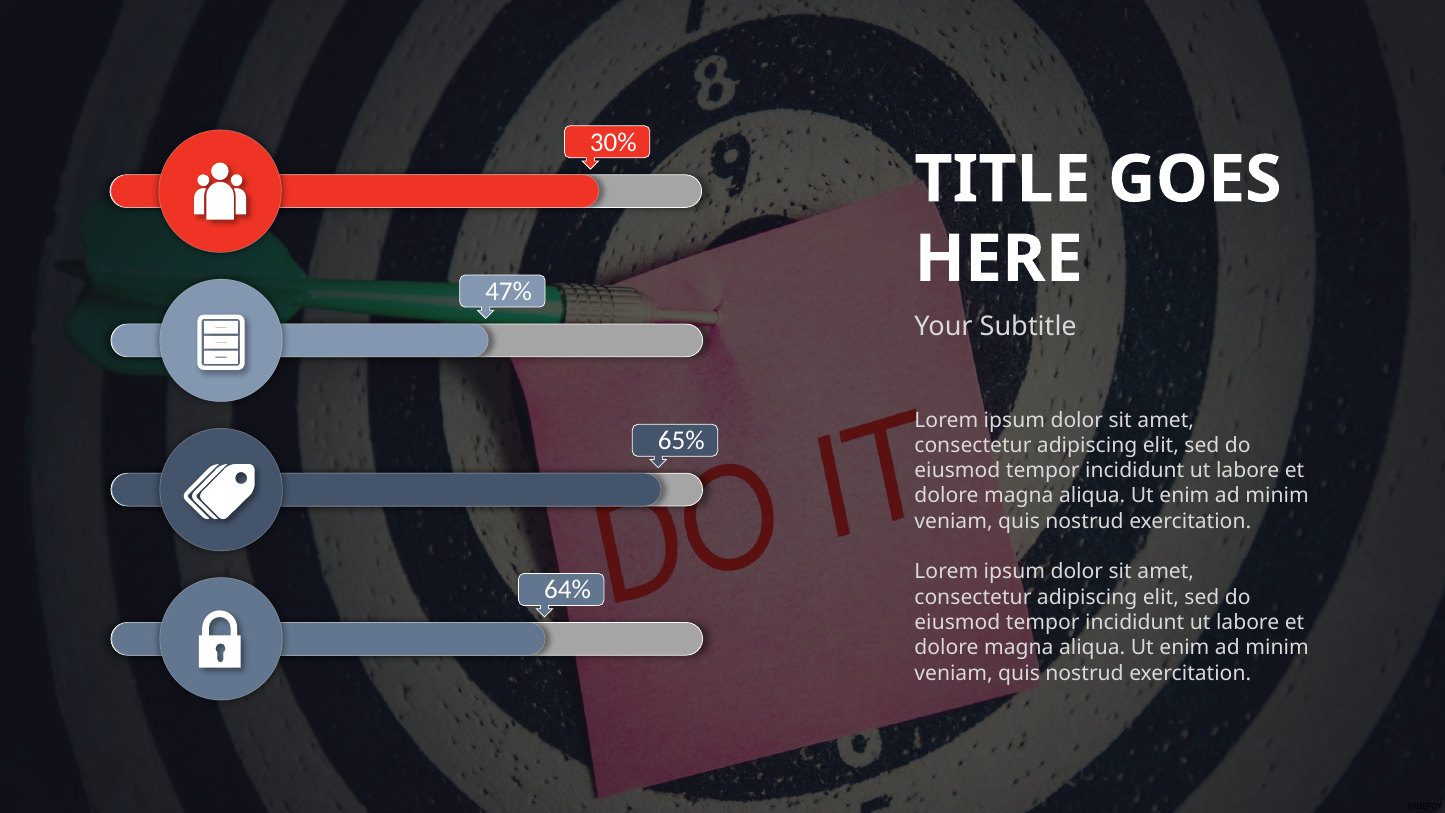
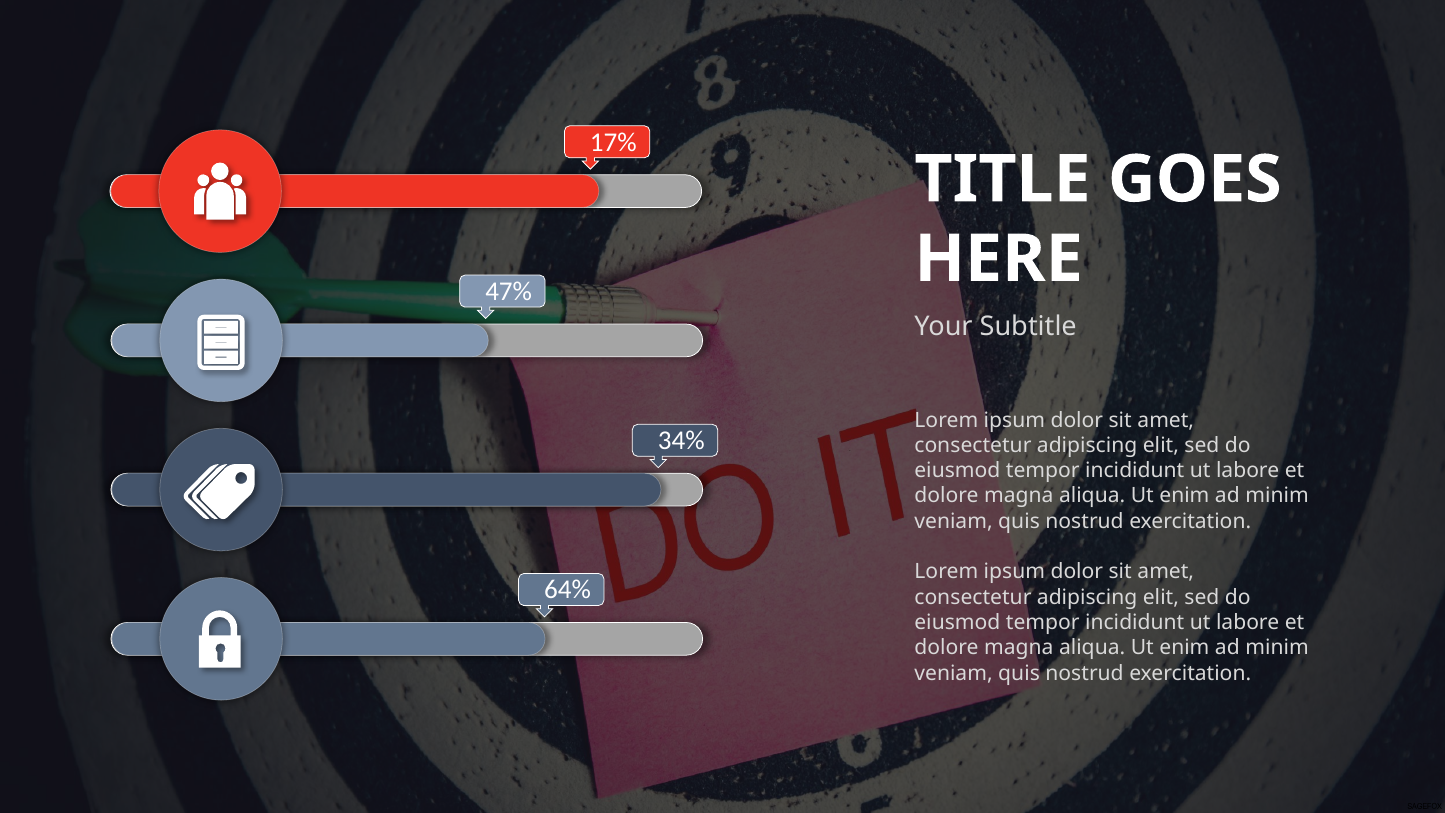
30%: 30% -> 17% (613, 142)
65%: 65% -> 34% (681, 441)
